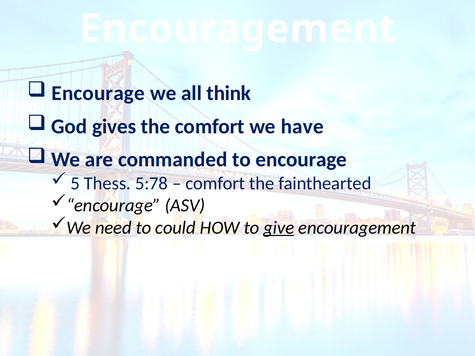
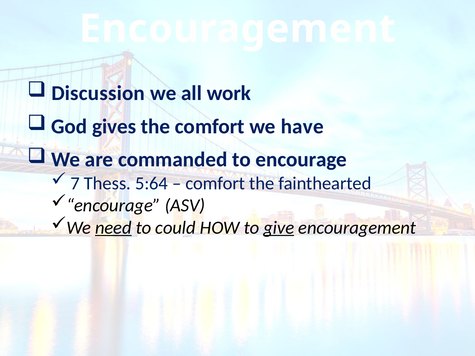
Encourage: Encourage -> Discussion (98, 93)
think: think -> work (229, 93)
5: 5 -> 7 (75, 183)
5:78: 5:78 -> 5:64 (152, 183)
need underline: none -> present (113, 228)
